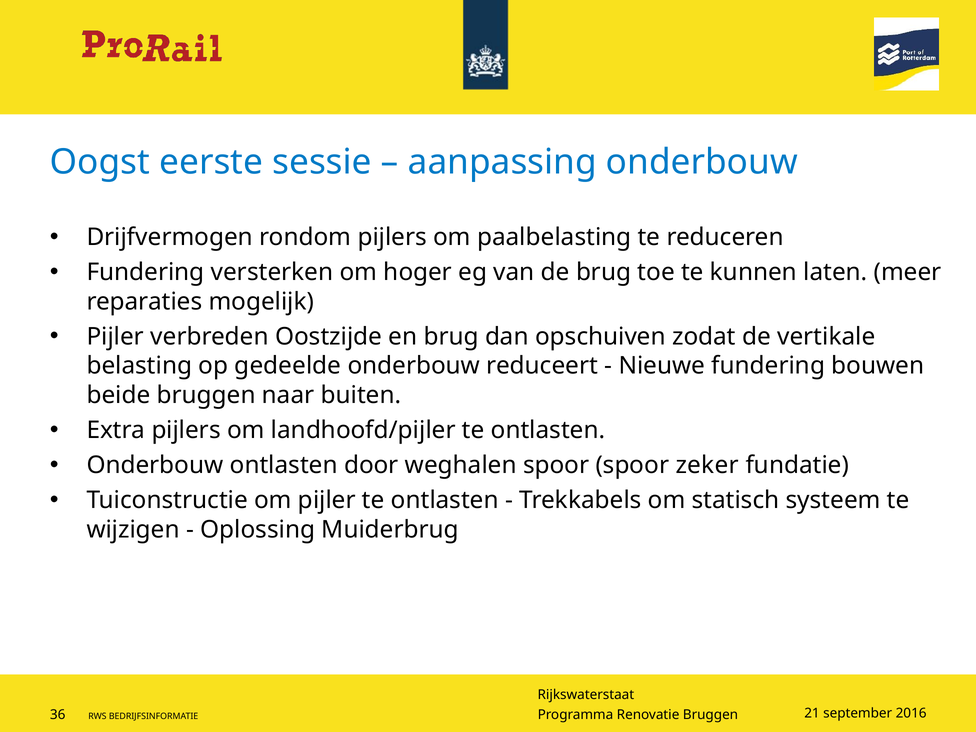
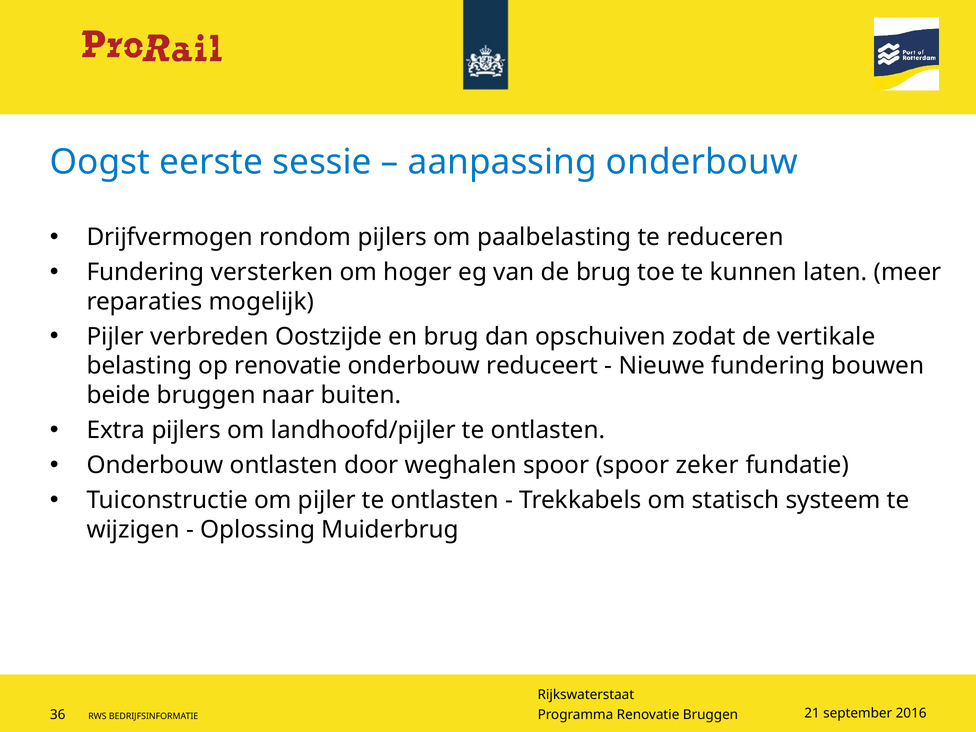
op gedeelde: gedeelde -> renovatie (288, 366)
